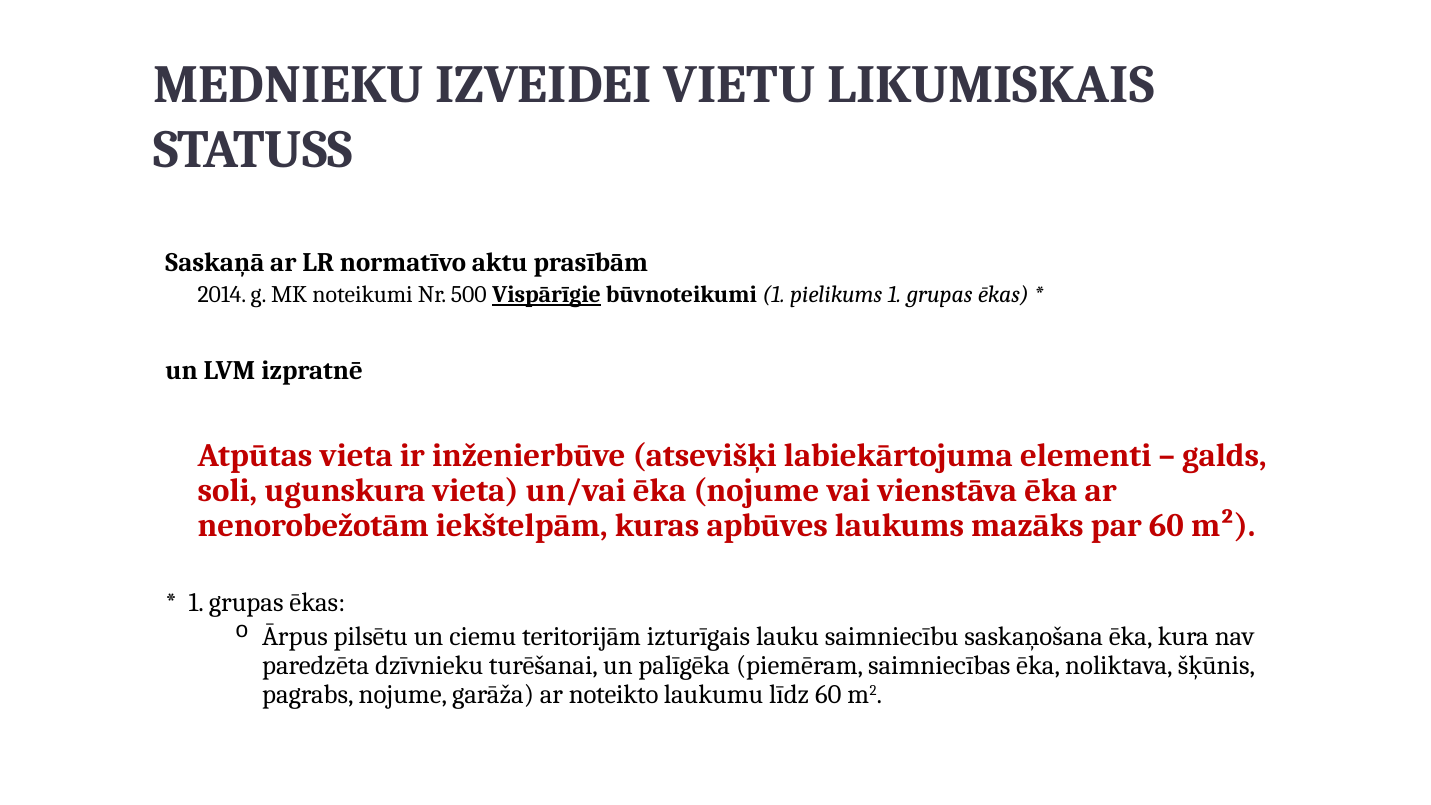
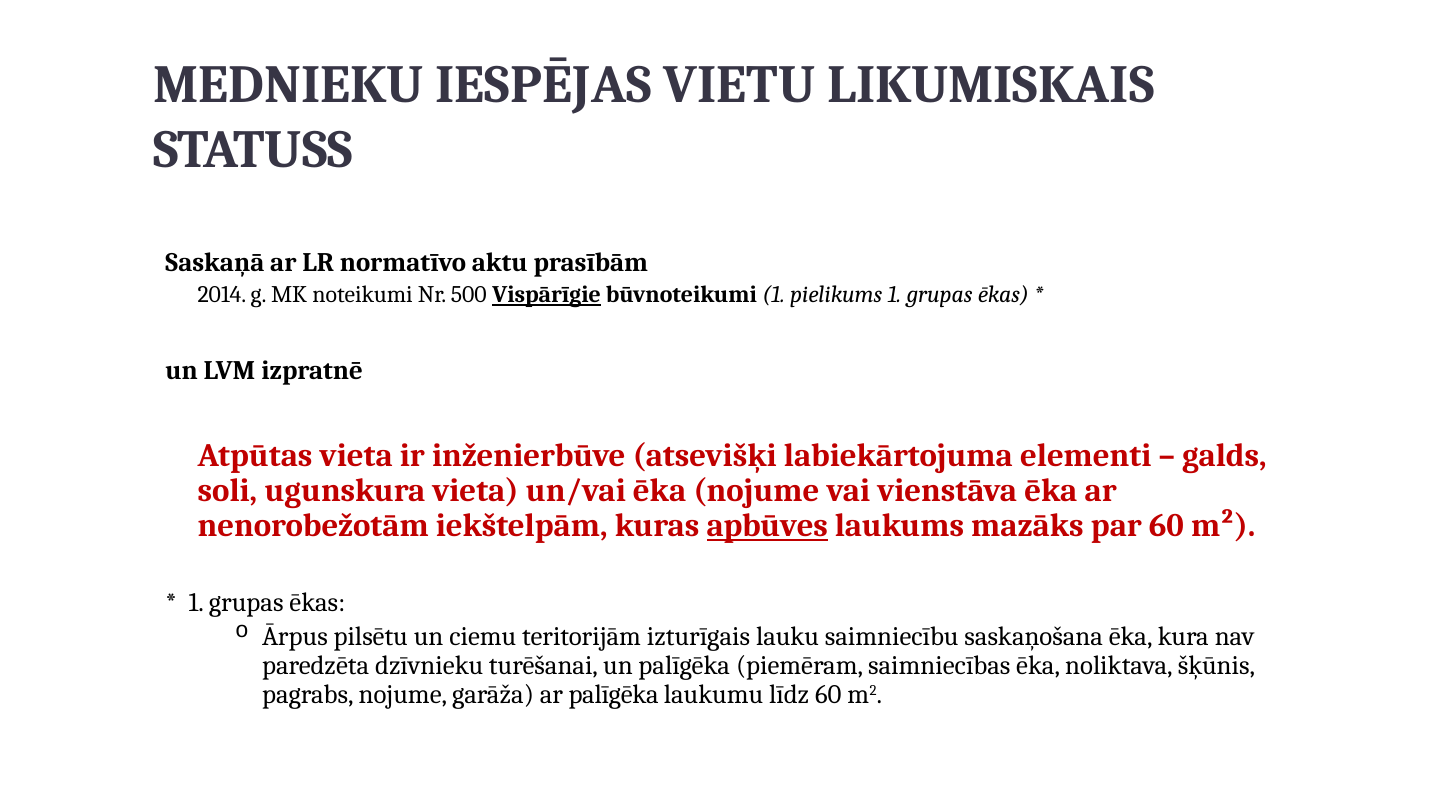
IZVEIDEI: IZVEIDEI -> IESPĒJAS (543, 85)
apbūves underline: none -> present (767, 526)
ar noteikto: noteikto -> palīgēka (614, 694)
